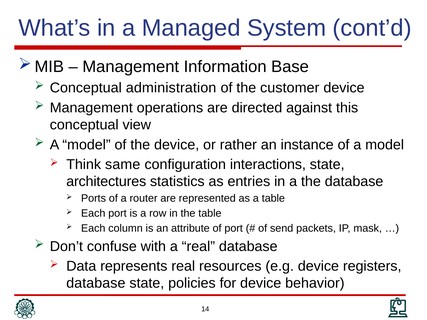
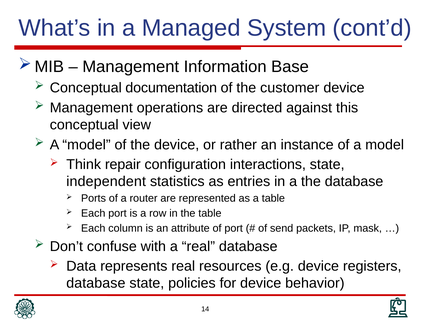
administration: administration -> documentation (171, 88)
same: same -> repair (123, 165)
architectures: architectures -> independent (106, 182)
